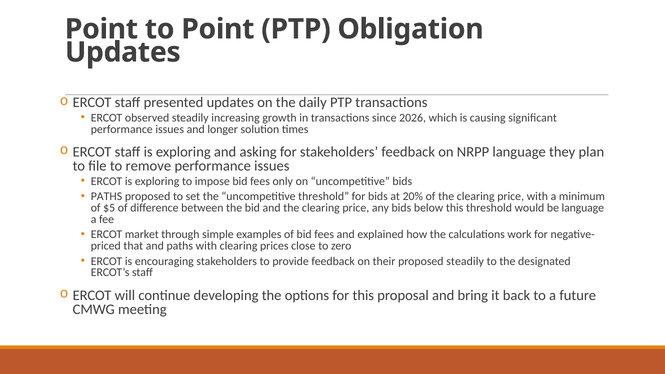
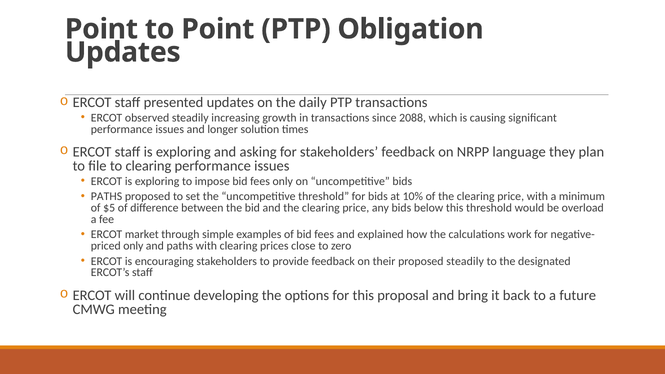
2026: 2026 -> 2088 (413, 118)
to remove: remove -> clearing (148, 166)
20%: 20% -> 10% (413, 197)
be language: language -> overload (583, 208)
that: that -> only (133, 246)
